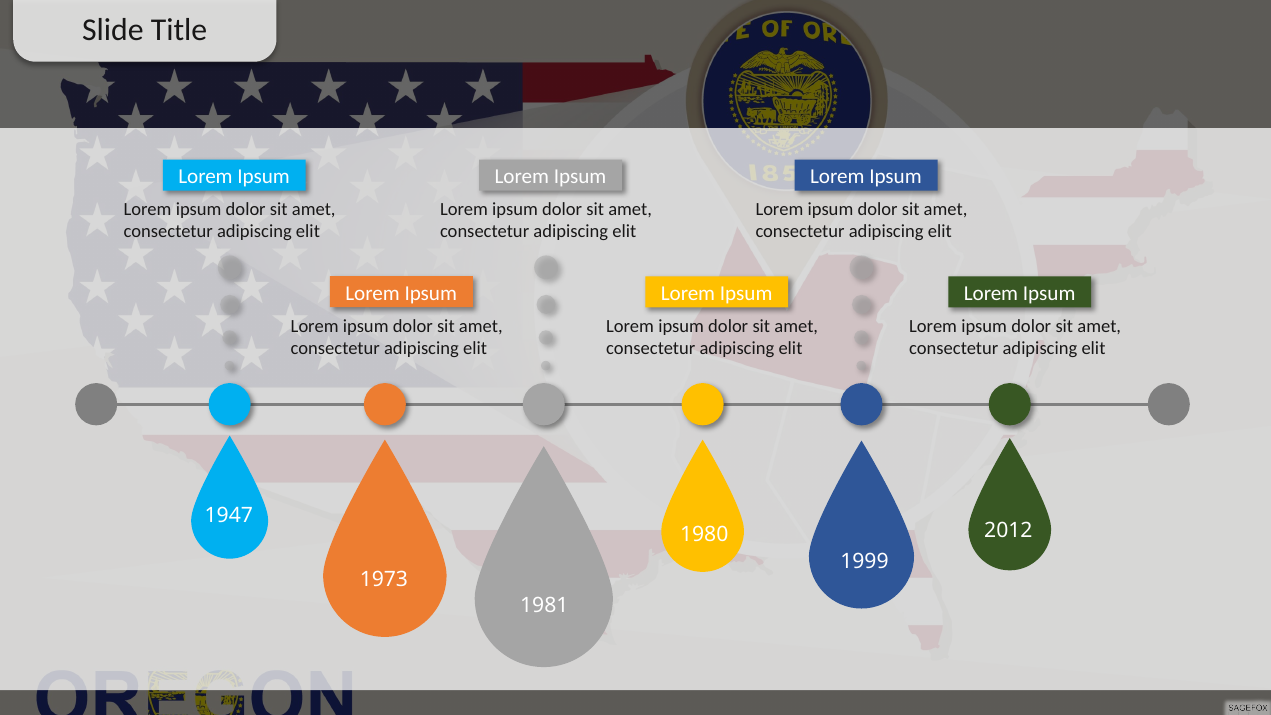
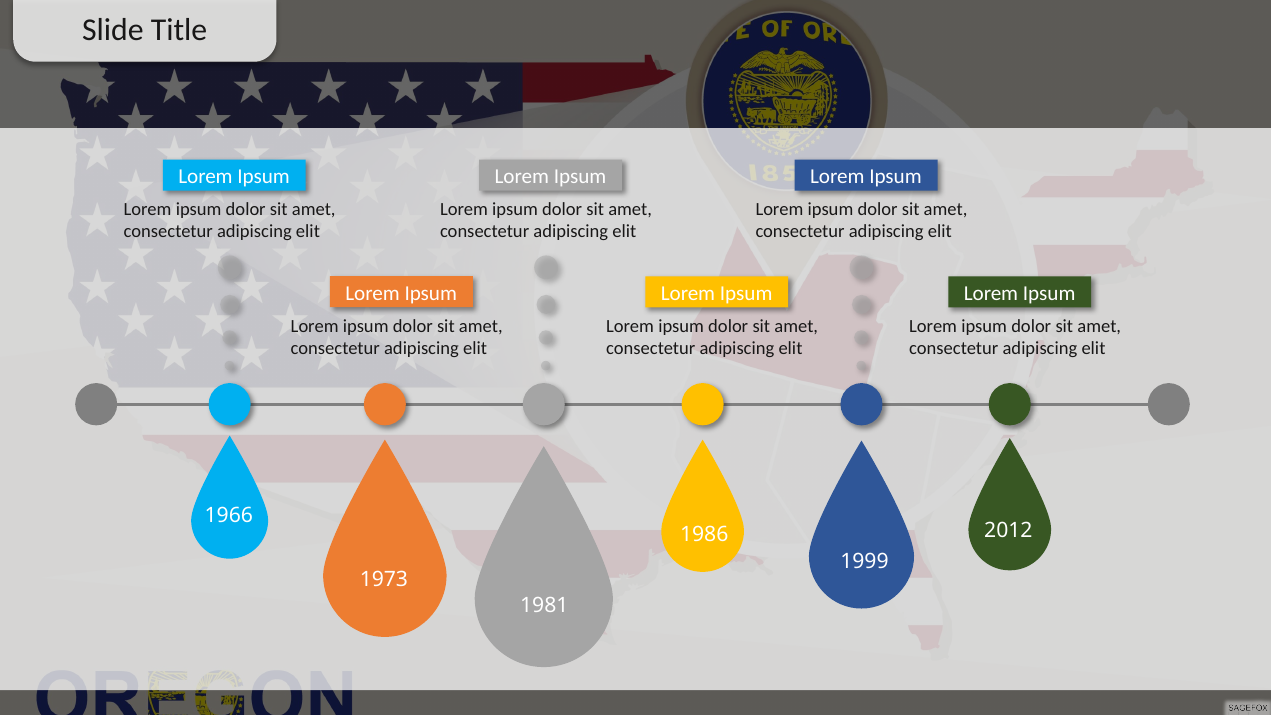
1947: 1947 -> 1966 (229, 516)
1980: 1980 -> 1986 (704, 535)
